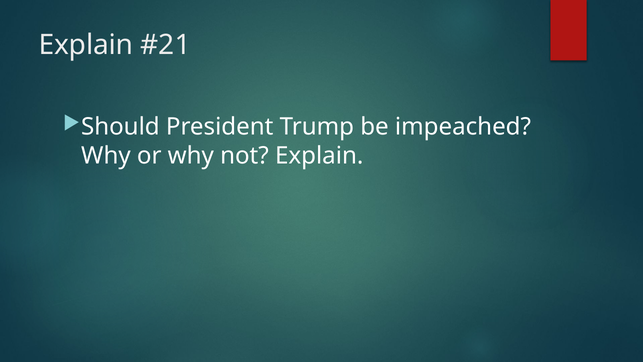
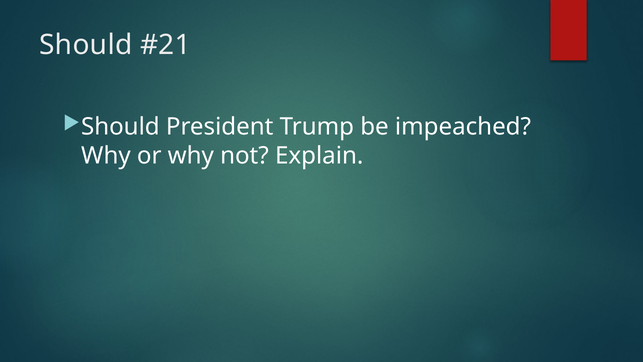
Explain: Explain -> Should (86, 45)
